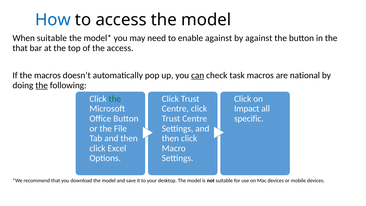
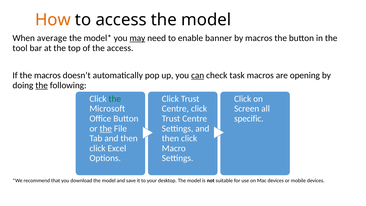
How colour: blue -> orange (53, 20)
When suitable: suitable -> average (52, 38)
may underline: none -> present (137, 38)
enable against: against -> banner (219, 38)
by against: against -> macros (259, 38)
that: that -> tool (20, 48)
national: national -> opening (305, 75)
Impact: Impact -> Screen (247, 109)
the underline: none -> present (106, 128)
